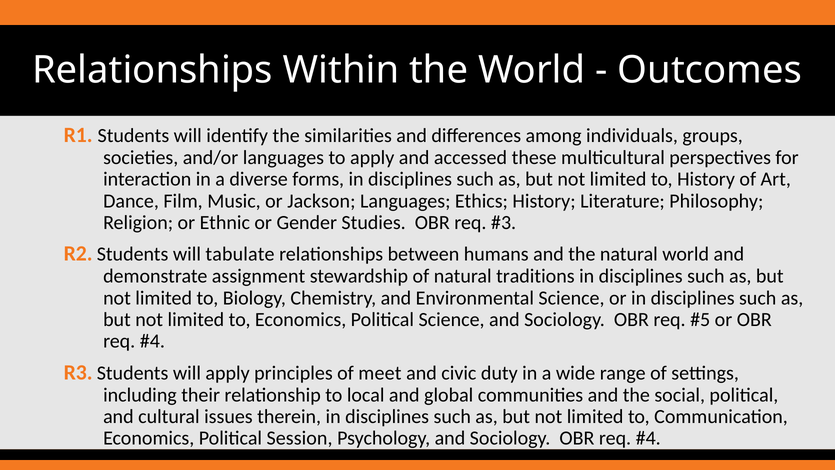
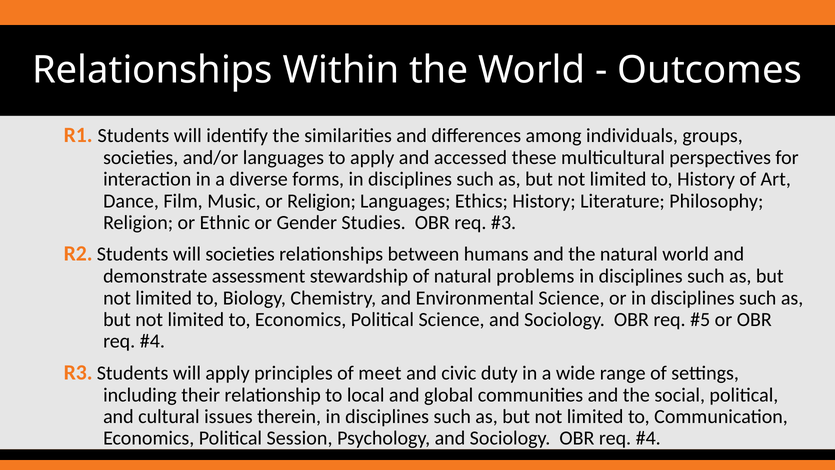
or Jackson: Jackson -> Religion (322, 201)
will tabulate: tabulate -> societies (240, 254)
assignment: assignment -> assessment (259, 276)
traditions: traditions -> problems (535, 276)
